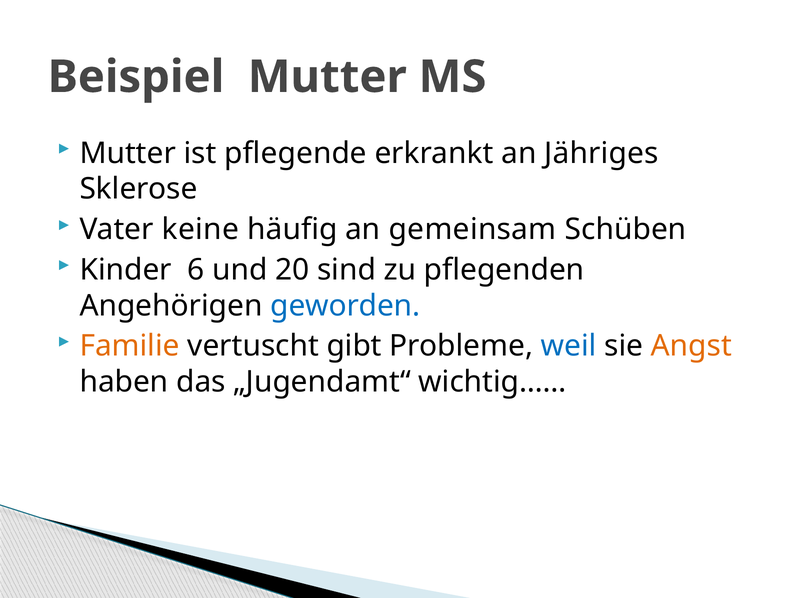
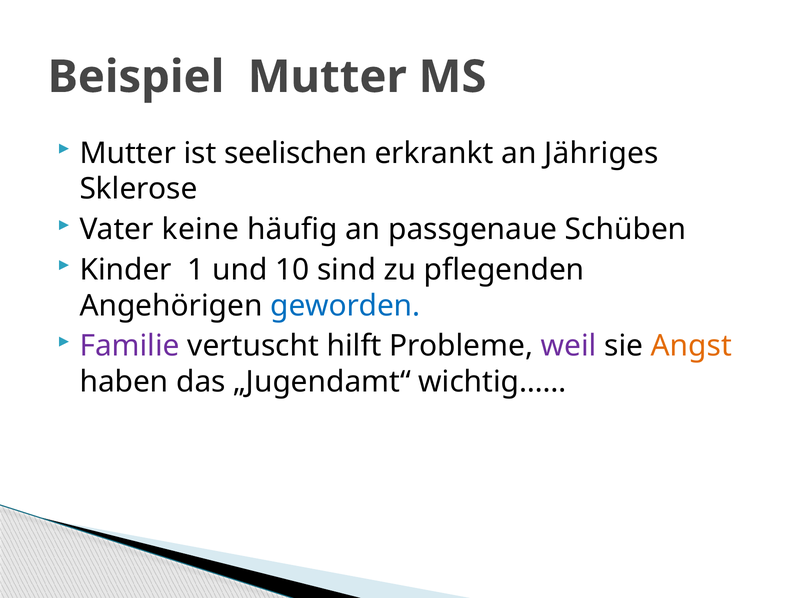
pflegende: pflegende -> seelischen (296, 153)
gemeinsam: gemeinsam -> passgenaue (473, 229)
6: 6 -> 1 (196, 270)
20: 20 -> 10 (292, 270)
Familie colour: orange -> purple (130, 346)
gibt: gibt -> hilft (354, 346)
weil colour: blue -> purple (569, 346)
